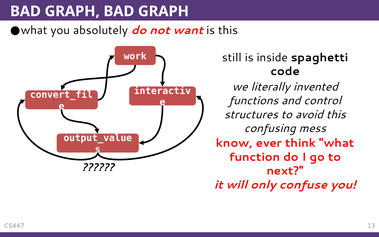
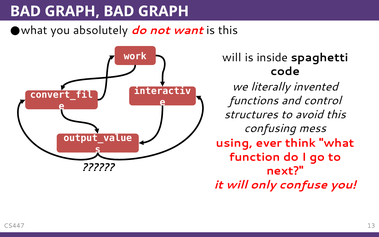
still: still -> will (232, 57)
know: know -> using (234, 143)
